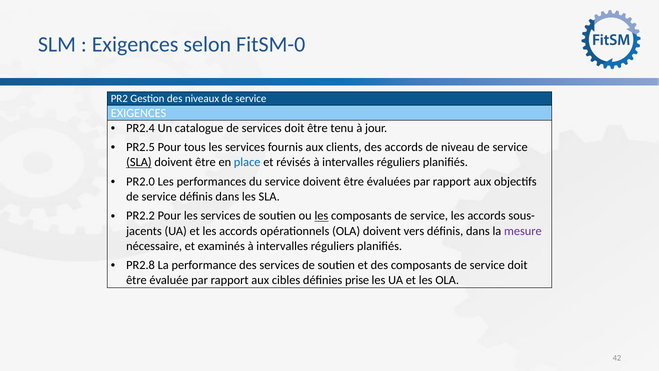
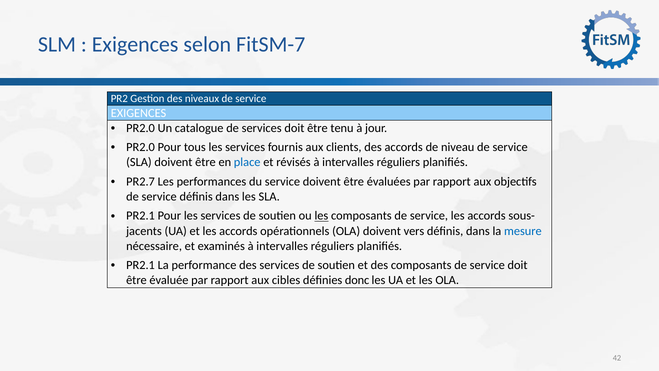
FitSM-0: FitSM-0 -> FitSM-7 (271, 45)
PR2.4: PR2.4 -> PR2.0 (141, 128)
PR2.5: PR2.5 -> PR2.0 (141, 147)
SLA underline: present -> none (139, 162)
PR2.0: PR2.0 -> PR2.7 (141, 181)
PR2.2: PR2.2 -> PR2.1 (141, 216)
mesure colour: purple -> blue (523, 231)
PR2.8: PR2.8 -> PR2.1 (141, 265)
prise: prise -> donc (357, 280)
